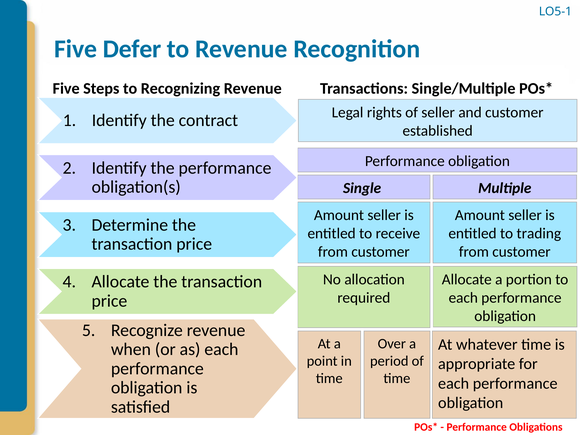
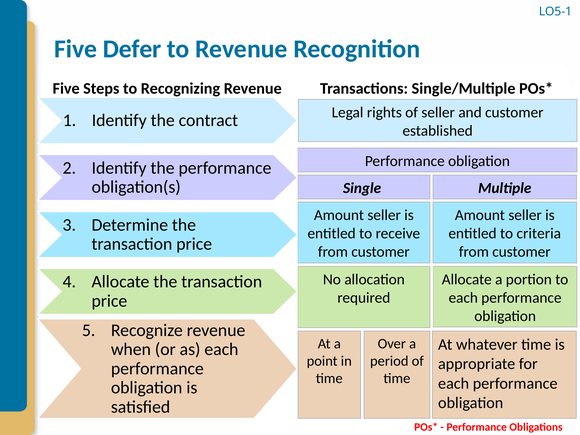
trading: trading -> criteria (539, 234)
